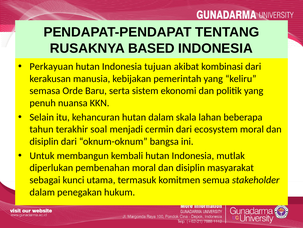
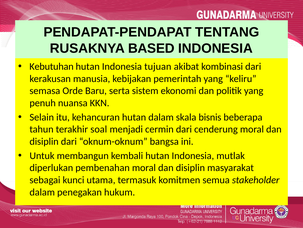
Perkayuan: Perkayuan -> Kebutuhan (52, 66)
lahan: lahan -> bisnis (210, 117)
ecosystem: ecosystem -> cenderung (216, 129)
